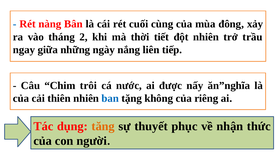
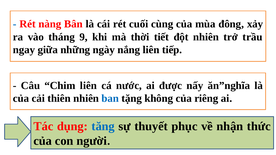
2: 2 -> 9 (84, 37)
Chim trôi: trôi -> liên (88, 86)
tăng colour: orange -> blue (103, 126)
